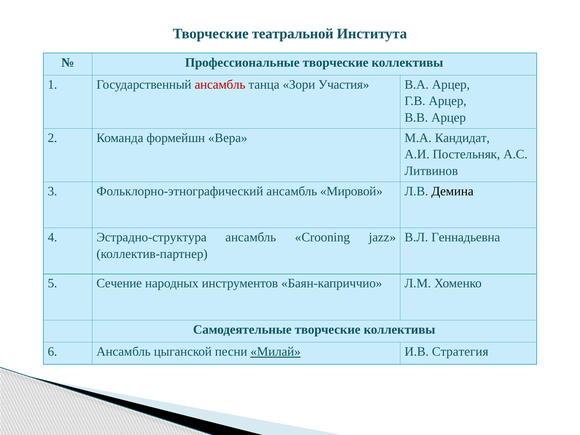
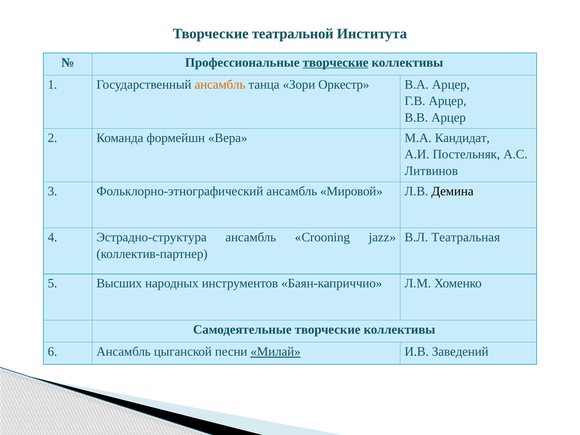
творческие underline: none -> present (336, 62)
ансамбль colour: red -> orange (220, 85)
Участия: Участия -> Оркестр (344, 85)
Геннадьевна: Геннадьевна -> Театральная (466, 237)
Сечение: Сечение -> Высших (119, 283)
Стратегия: Стратегия -> Заведений (460, 352)
